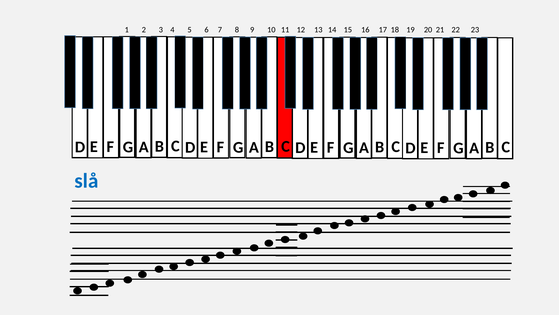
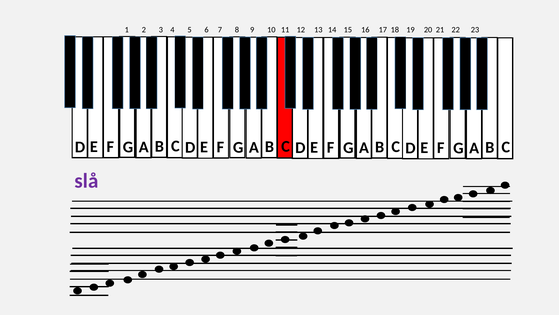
slå colour: blue -> purple (87, 181)
